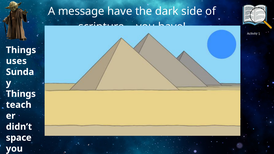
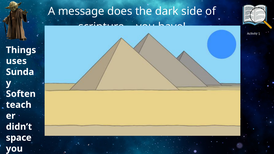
message have: have -> does (120, 11)
Things: Things -> Soften (21, 94)
